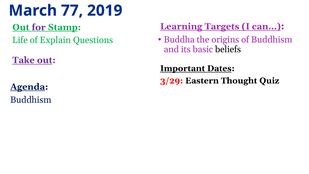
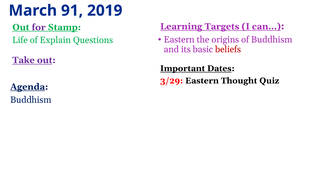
77: 77 -> 91 (72, 11)
Buddha: Buddha -> Eastern (179, 40)
beliefs colour: black -> red (228, 49)
